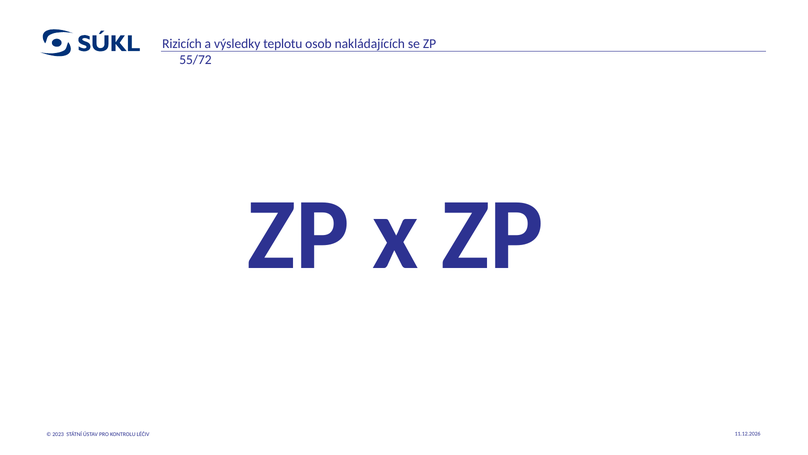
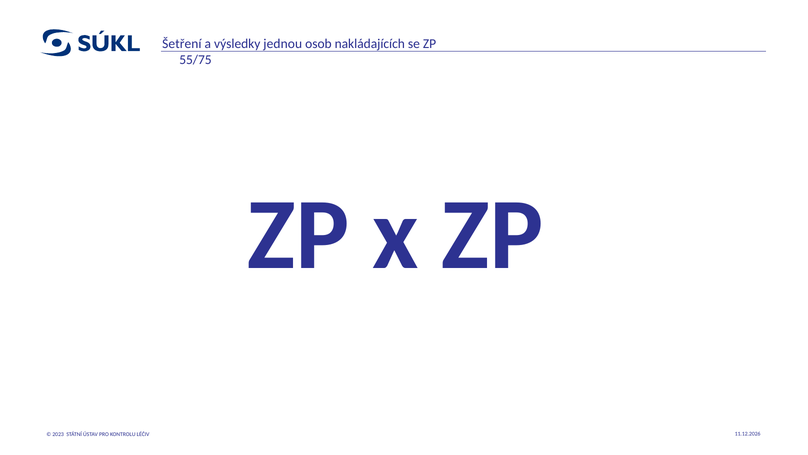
Rizicích: Rizicích -> Šetření (182, 44)
teplotu: teplotu -> jednou (283, 44)
55/72: 55/72 -> 55/75 (195, 60)
